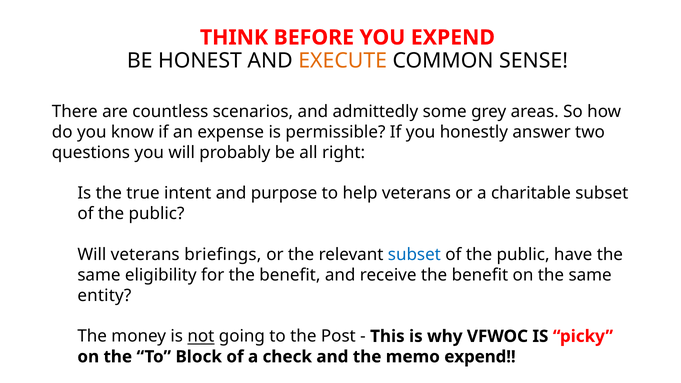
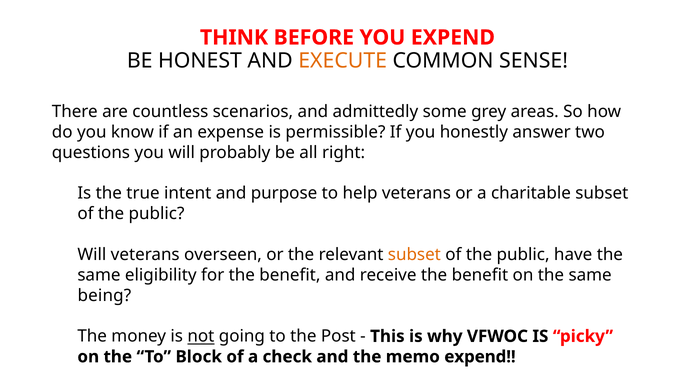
briefings: briefings -> overseen (223, 255)
subset colour: blue -> orange (414, 255)
entity: entity -> being (104, 295)
